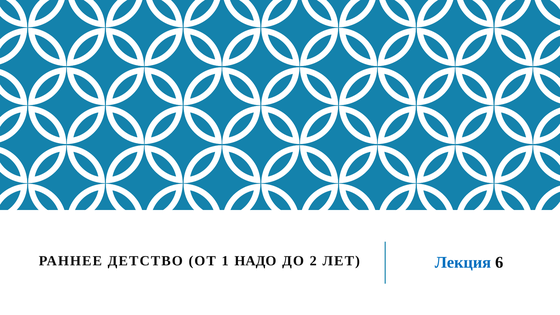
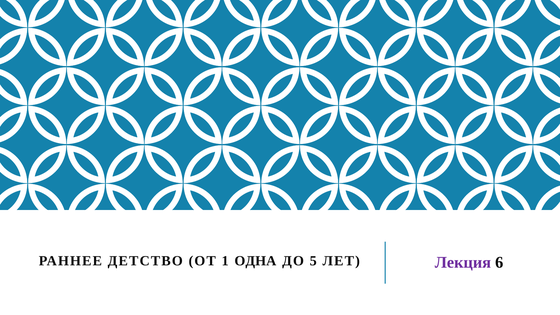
НАДО: НАДО -> ОДНА (255, 261)
2: 2 -> 5 (313, 261)
Лекция colour: blue -> purple (463, 263)
